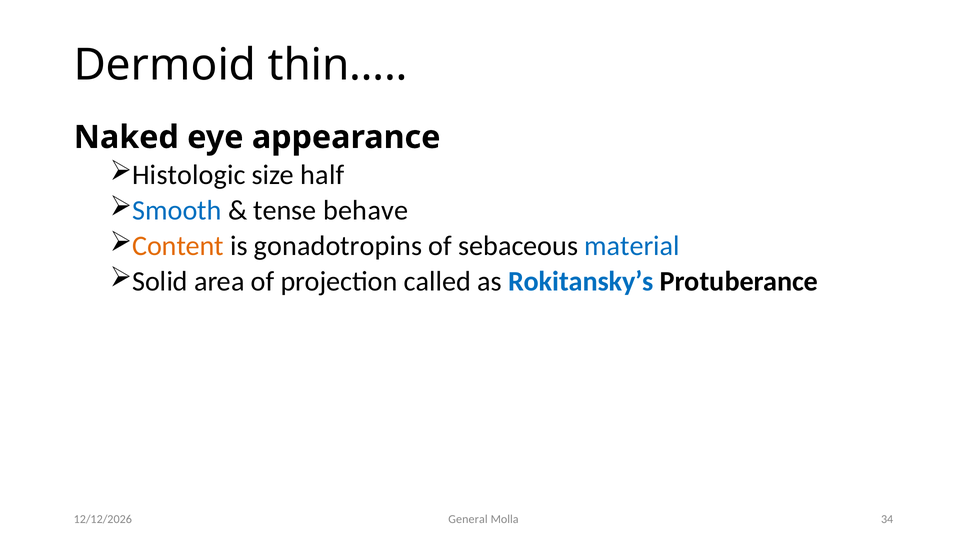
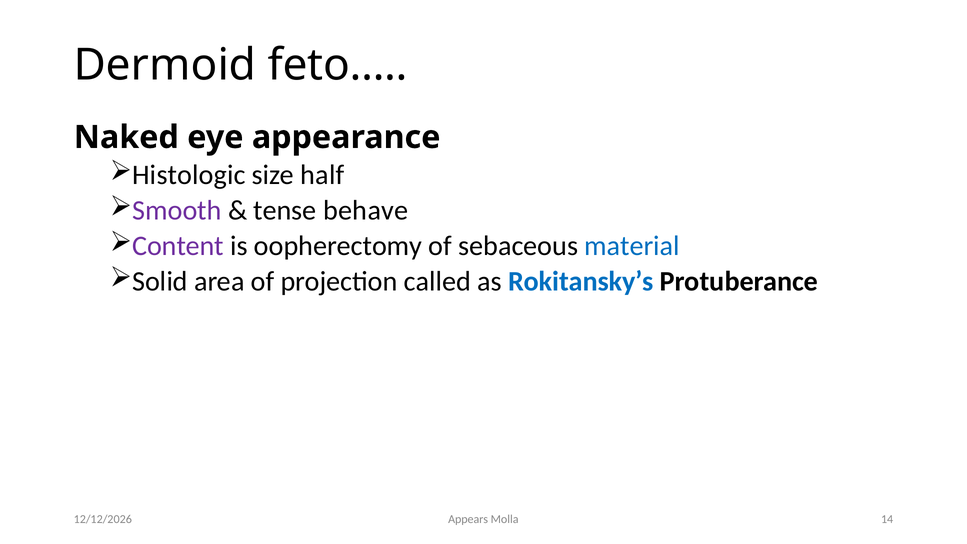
thin…: thin… -> feto… (338, 65)
Smooth colour: blue -> purple (177, 210)
Content colour: orange -> purple (178, 246)
gonadotropins: gonadotropins -> oopherectomy (338, 246)
General: General -> Appears (468, 519)
34: 34 -> 14 (887, 519)
